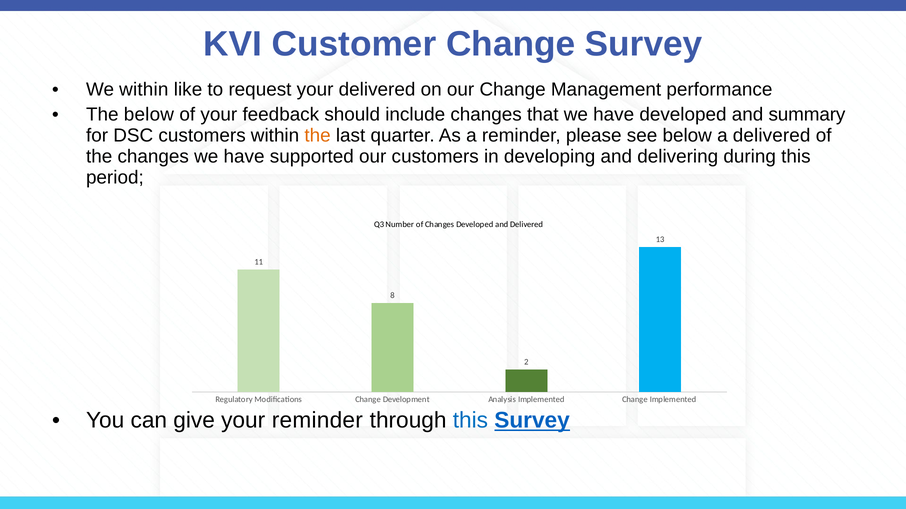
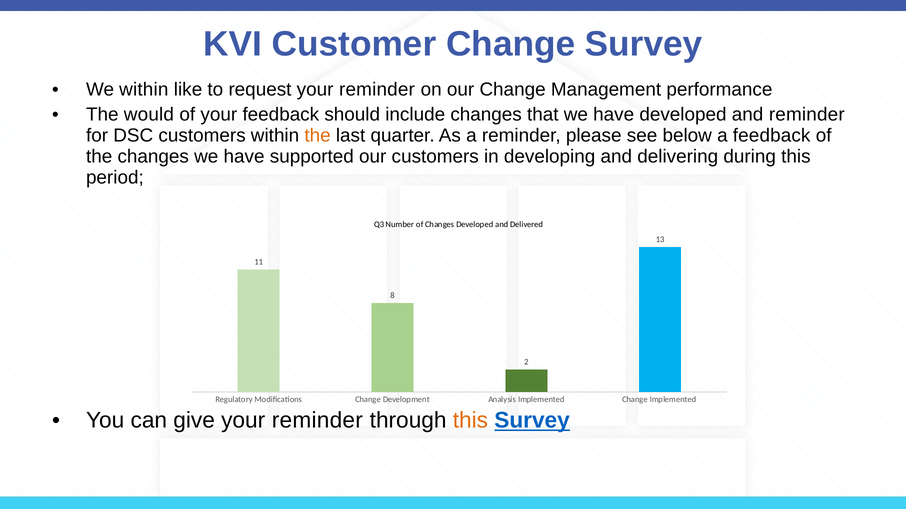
request your delivered: delivered -> reminder (377, 90)
The below: below -> would (149, 114)
and summary: summary -> reminder (807, 114)
a delivered: delivered -> feedback (772, 136)
this colour: blue -> orange (470, 421)
